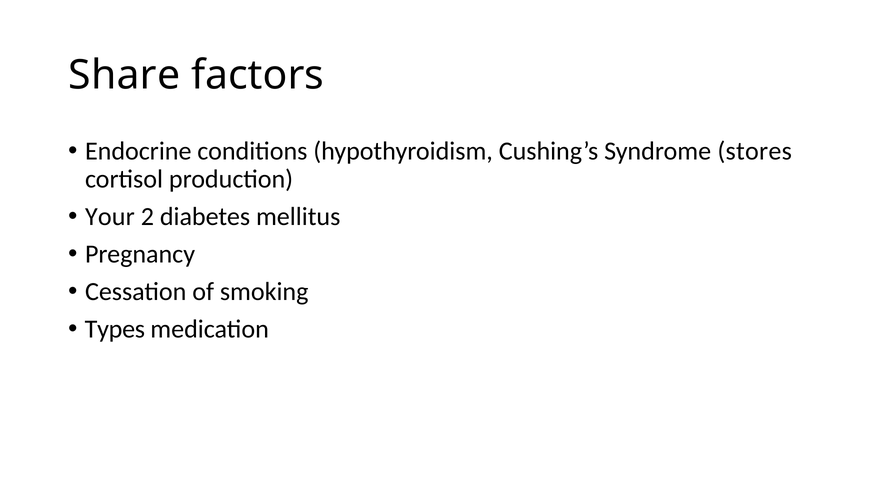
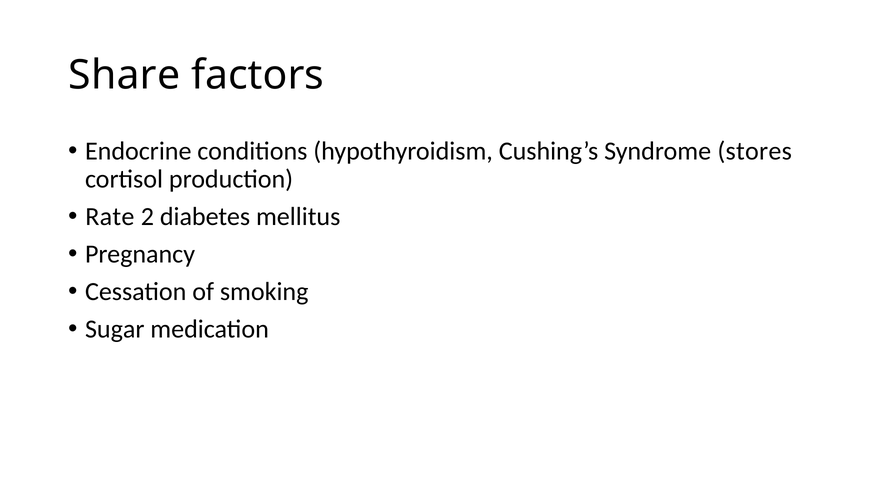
Your: Your -> Rate (110, 217)
Types: Types -> Sugar (115, 330)
